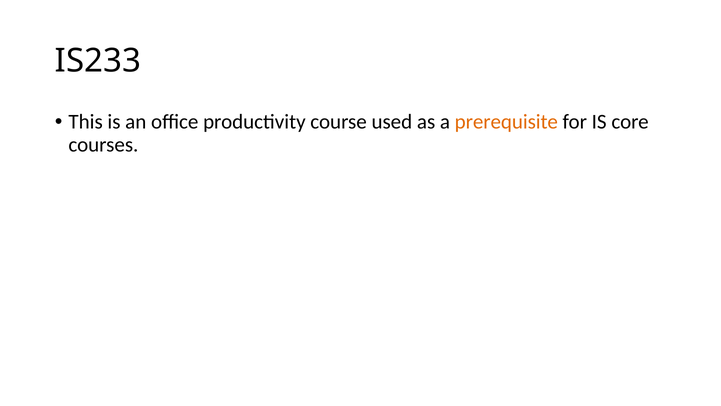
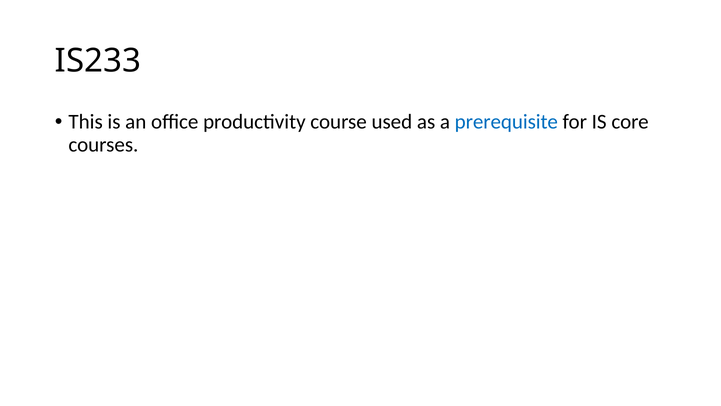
prerequisite colour: orange -> blue (506, 122)
